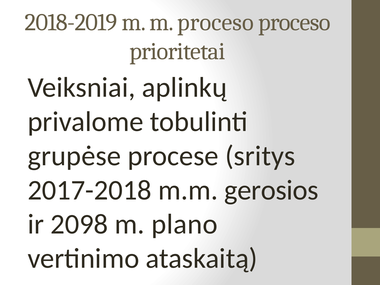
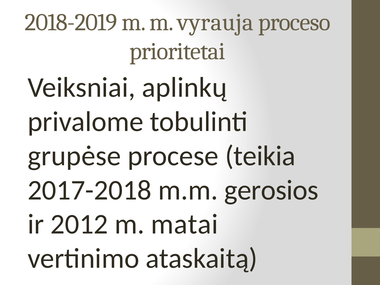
m proceso: proceso -> vyrauja (215, 22)
sritys: sritys -> teikia (260, 156)
2098: 2098 -> 2012 (79, 224)
plano: plano -> matai (185, 224)
